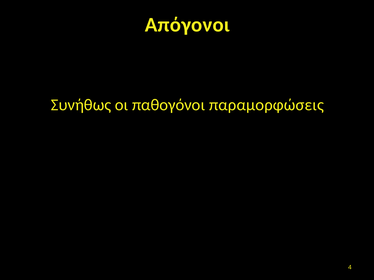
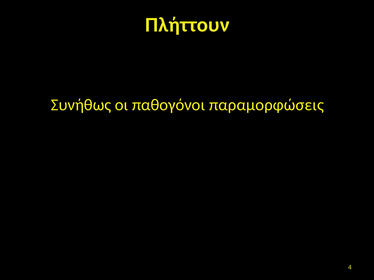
Απόγονοι: Απόγονοι -> Πλήττουν (187, 25)
